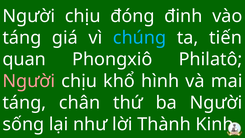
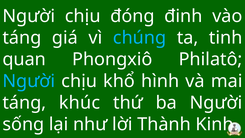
tiến: tiến -> tinh (226, 38)
Người colour: pink -> light blue (29, 81)
chân: chân -> khúc (80, 103)
